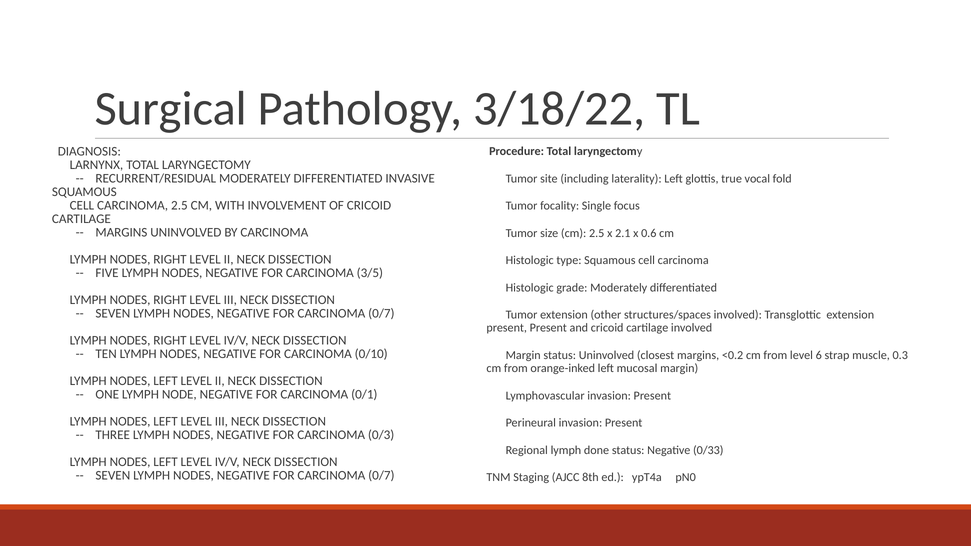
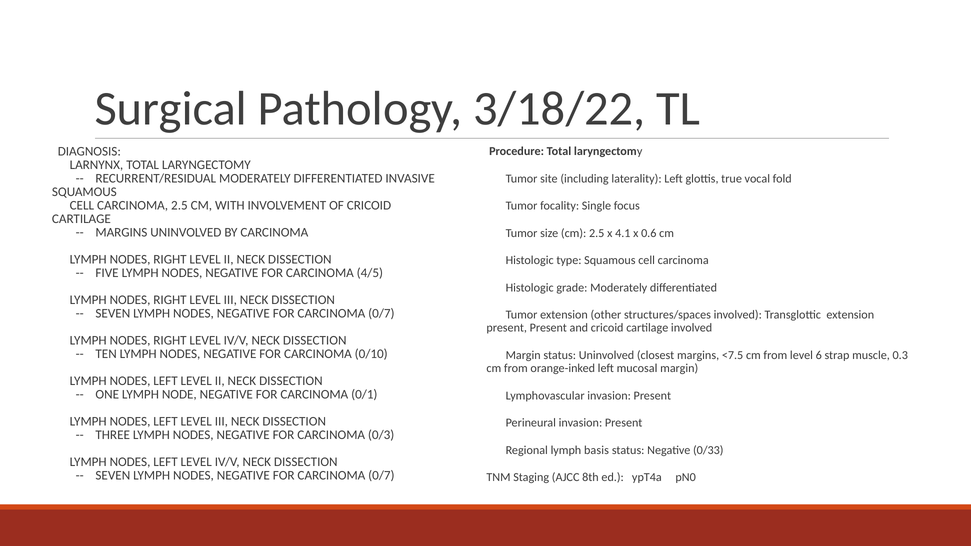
2.1: 2.1 -> 4.1 (623, 233)
3/5: 3/5 -> 4/5 (370, 273)
<0.2: <0.2 -> <7.5 (733, 355)
done: done -> basis (596, 450)
